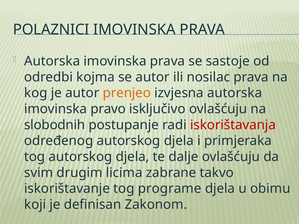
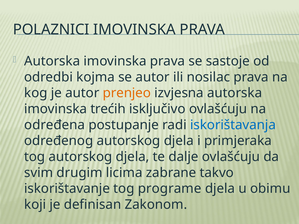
pravo: pravo -> trećih (108, 109)
slobodnih: slobodnih -> određena (55, 125)
iskorištavanja colour: red -> blue (233, 125)
